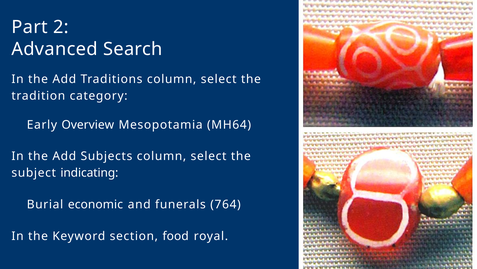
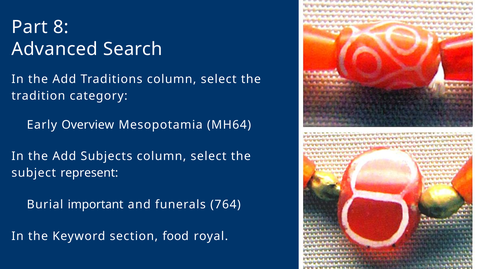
2: 2 -> 8 (61, 27)
indicating: indicating -> represent (89, 172)
economic: economic -> important (96, 204)
